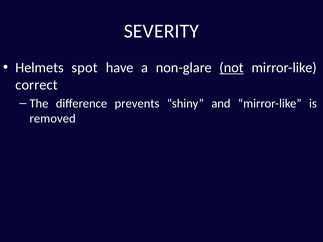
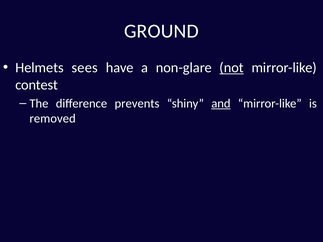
SEVERITY: SEVERITY -> GROUND (161, 31)
spot: spot -> sees (85, 68)
correct: correct -> contest (37, 85)
and underline: none -> present (221, 104)
